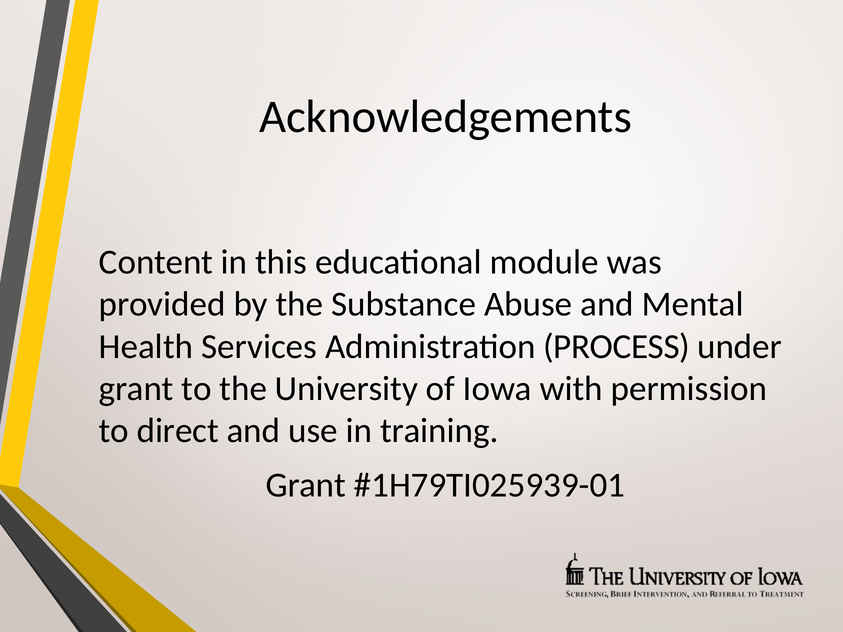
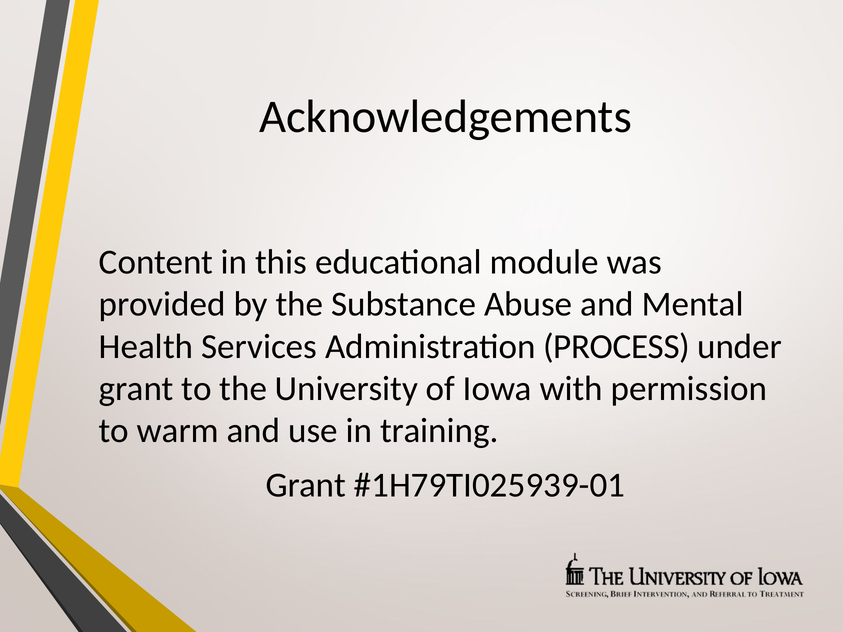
direct: direct -> warm (178, 431)
